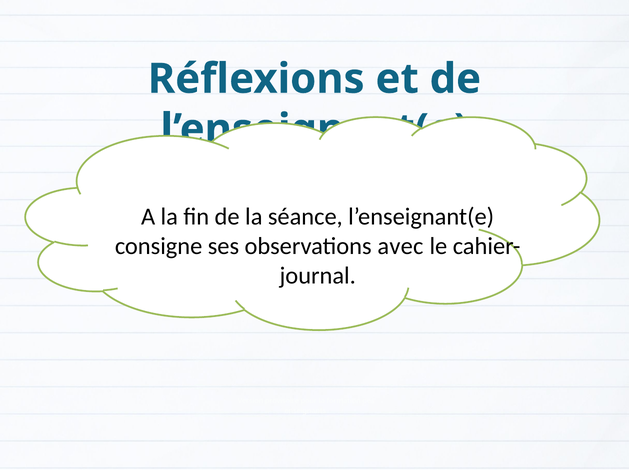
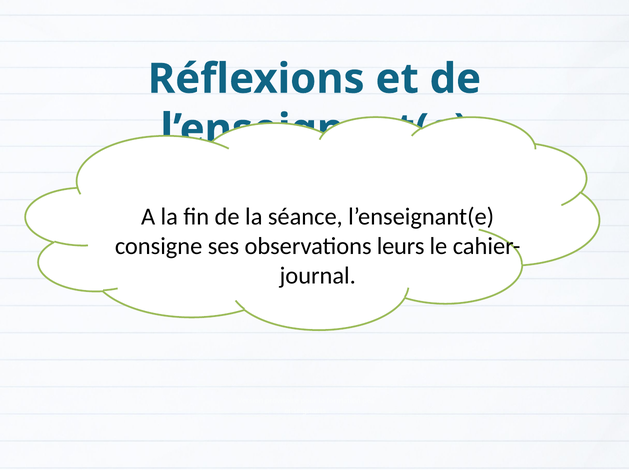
avec: avec -> leurs (401, 246)
